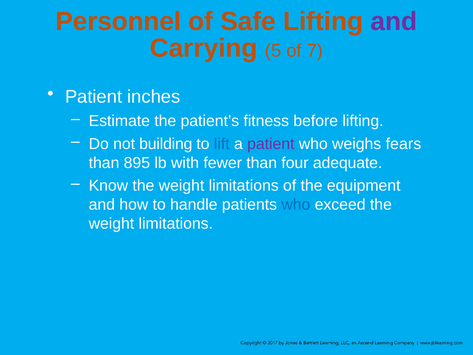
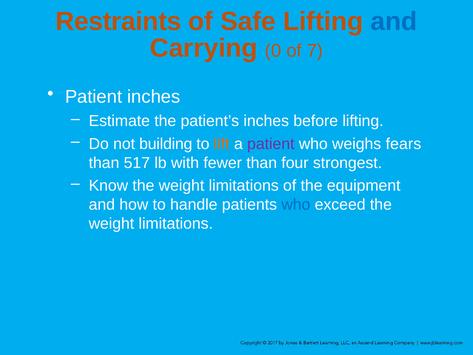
Personnel: Personnel -> Restraints (118, 21)
and colour: purple -> blue (394, 21)
5: 5 -> 0 (273, 51)
patient’s fitness: fitness -> inches (266, 121)
lift colour: blue -> orange (222, 144)
895: 895 -> 517 (137, 163)
adequate: adequate -> strongest (348, 163)
